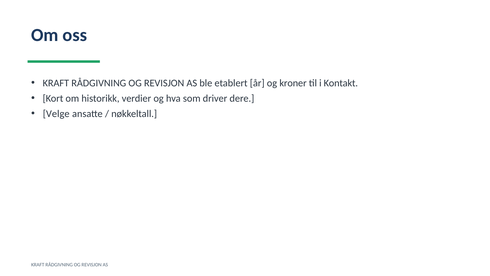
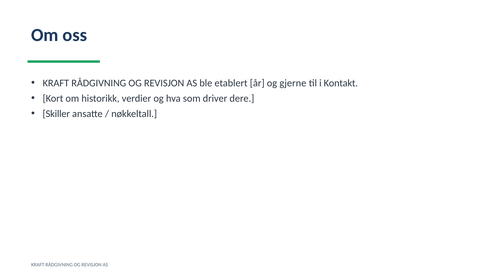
kroner: kroner -> gjerne (293, 83)
Velge: Velge -> Skiller (56, 114)
